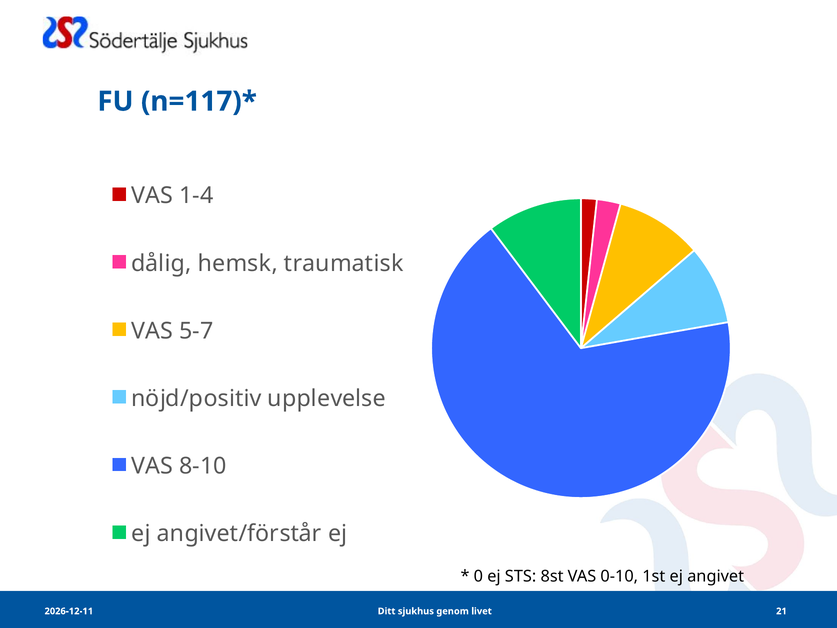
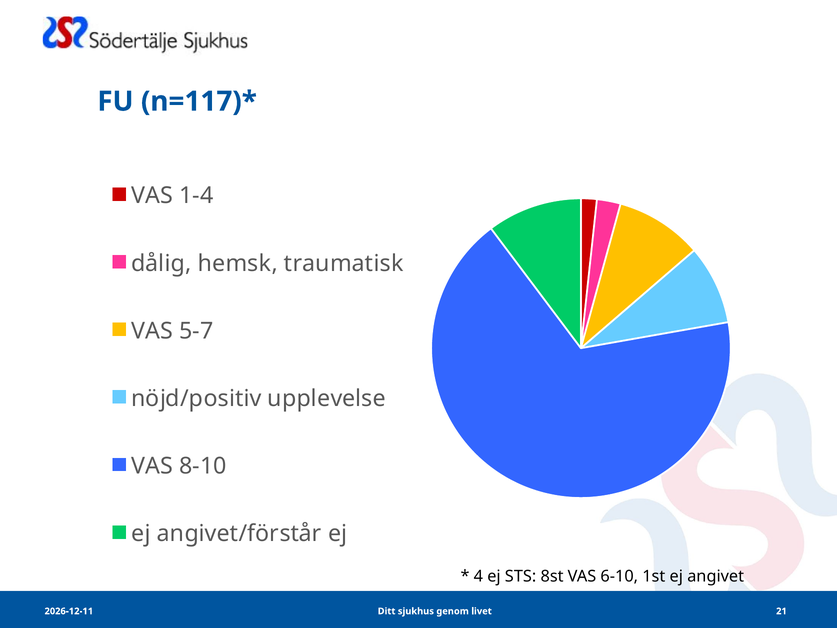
0: 0 -> 4 (478, 576)
0-10: 0-10 -> 6-10 (619, 576)
